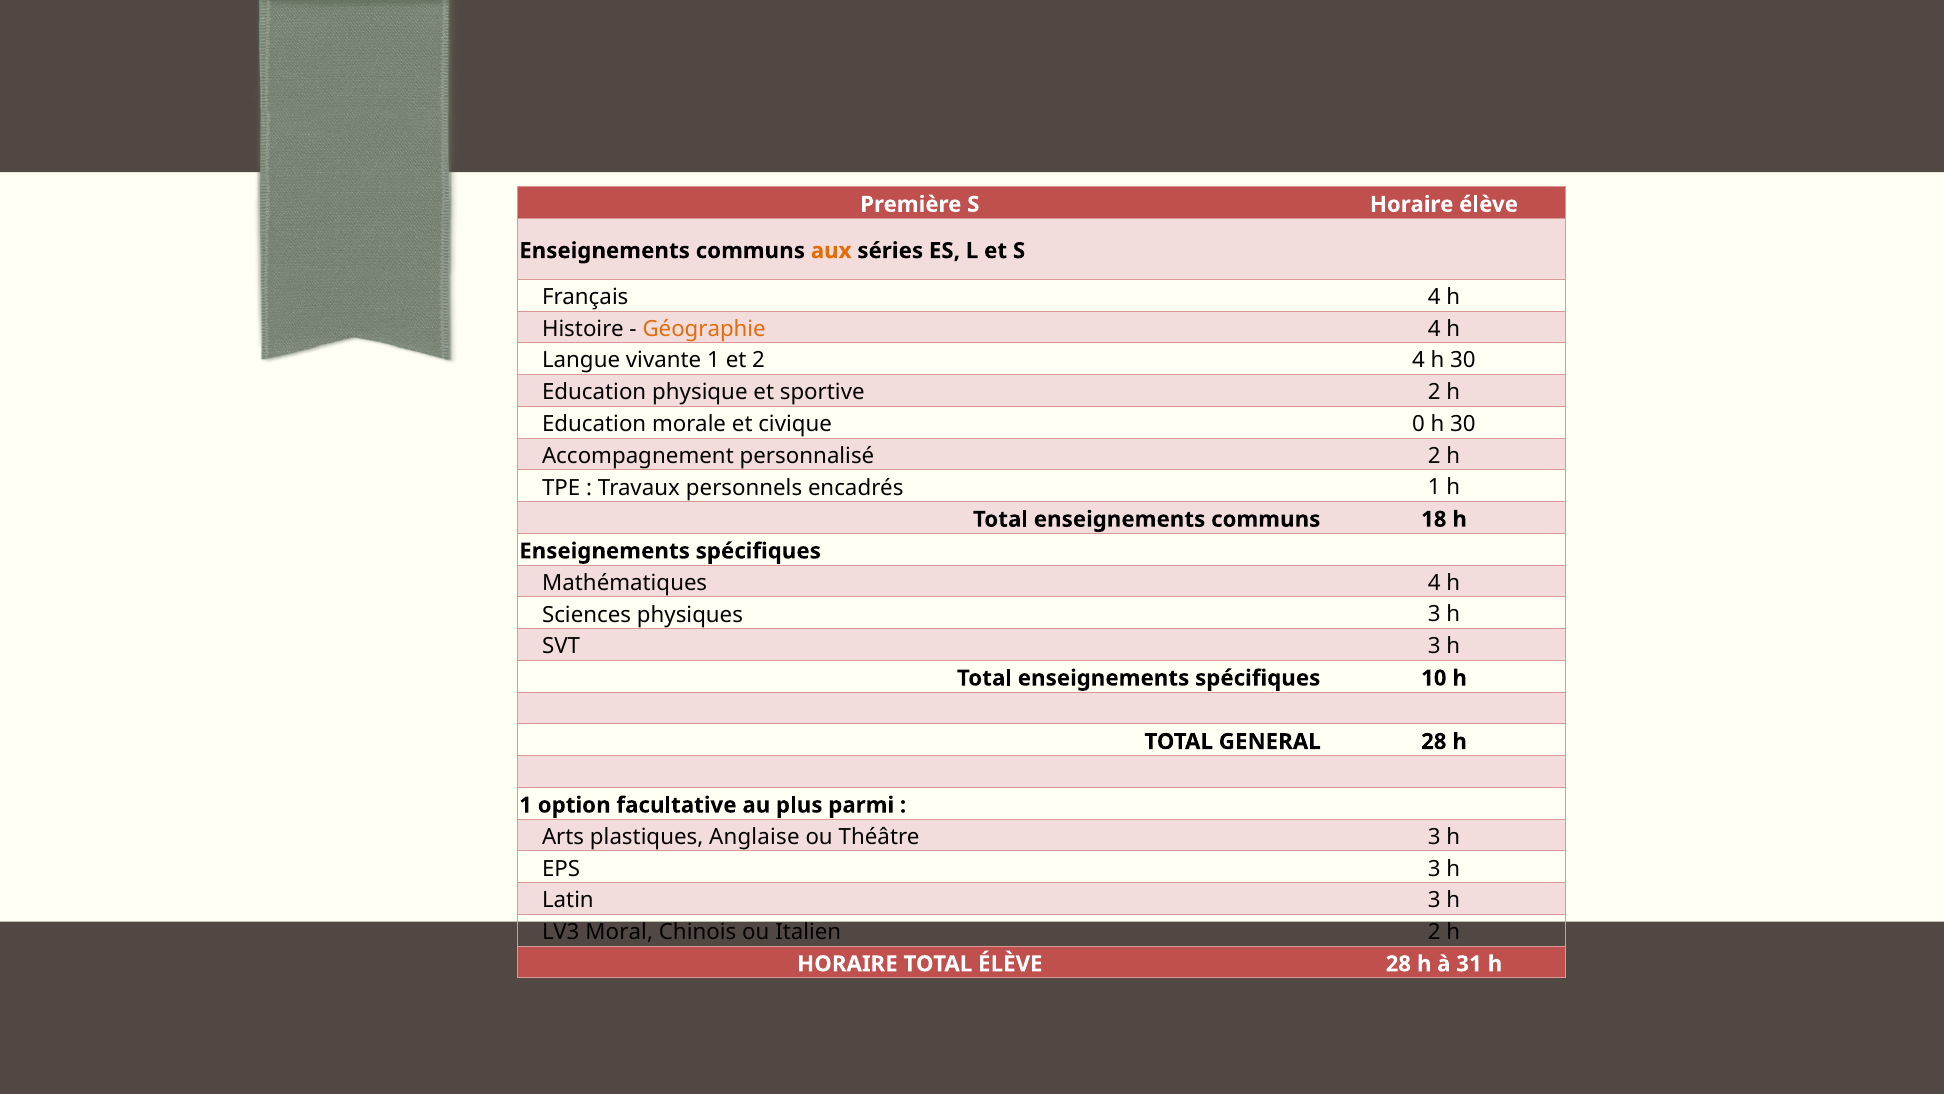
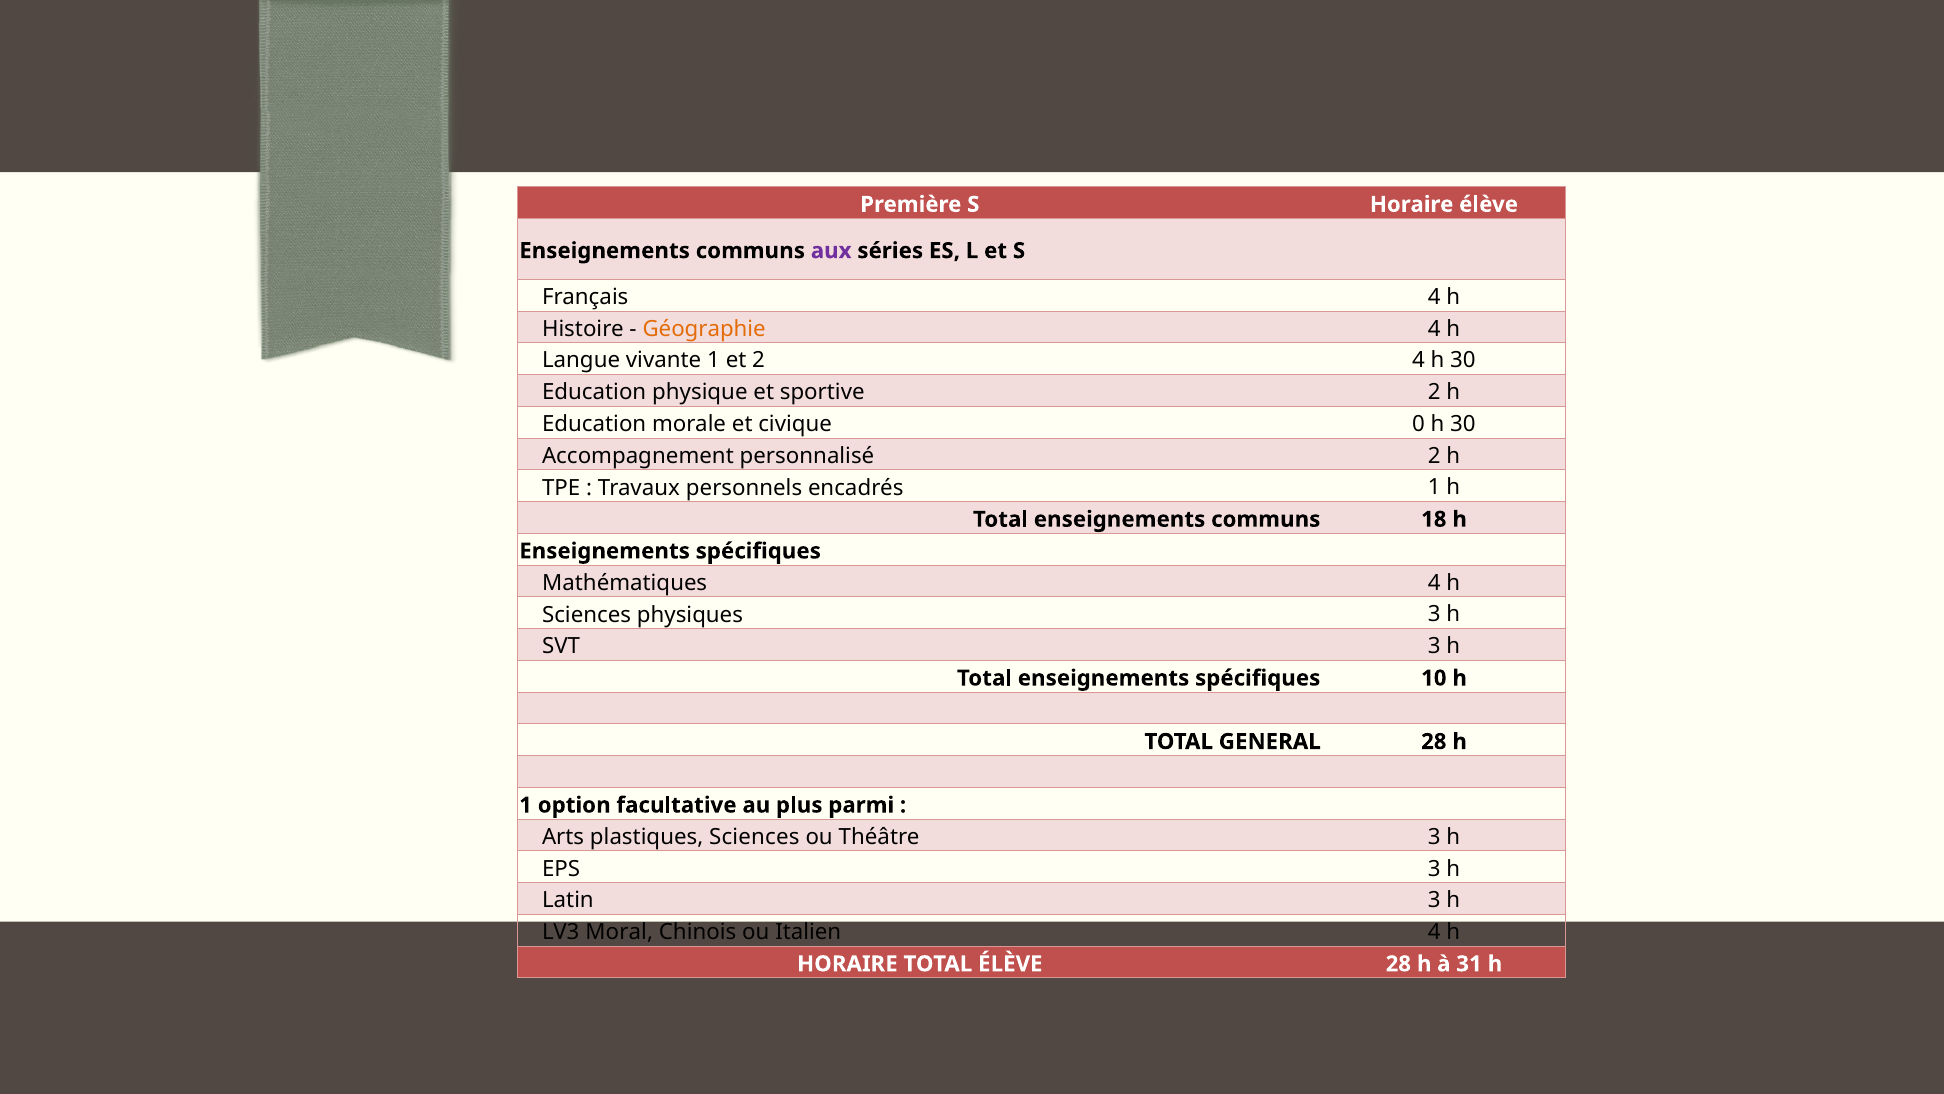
aux colour: orange -> purple (831, 251)
plastiques Anglaise: Anglaise -> Sciences (754, 837)
Italien 2: 2 -> 4 (1434, 932)
